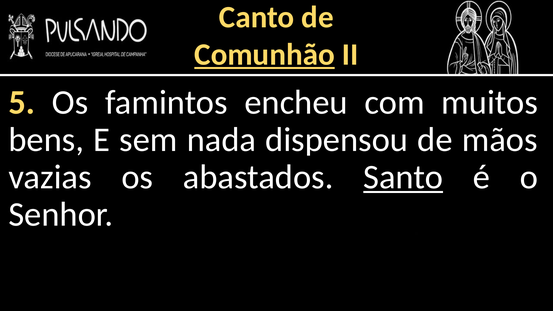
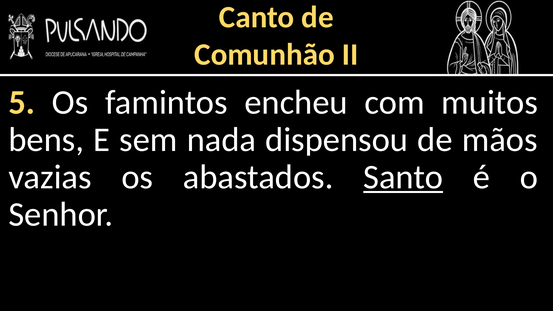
Comunhão underline: present -> none (264, 55)
